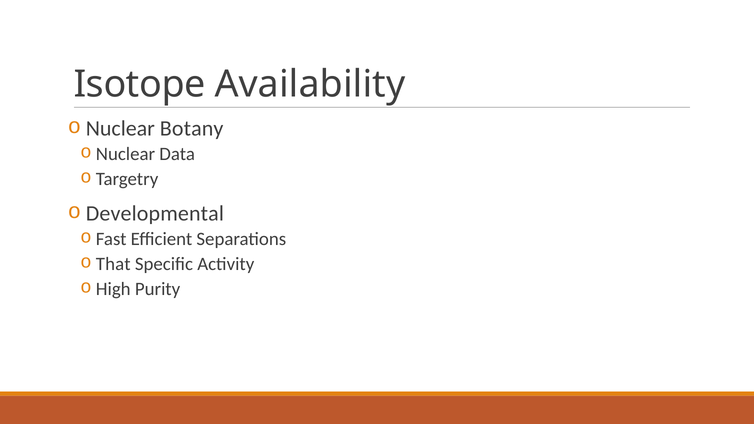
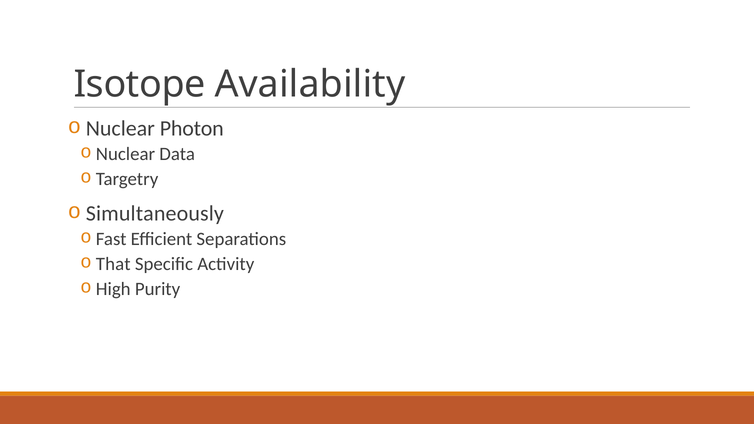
Botany: Botany -> Photon (192, 129)
Developmental: Developmental -> Simultaneously (155, 214)
